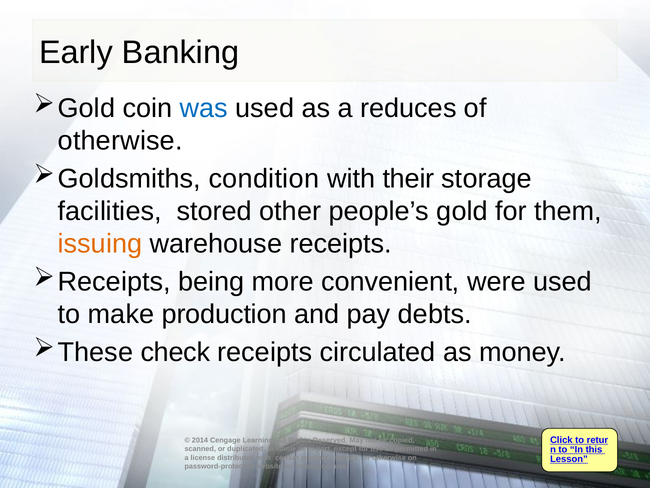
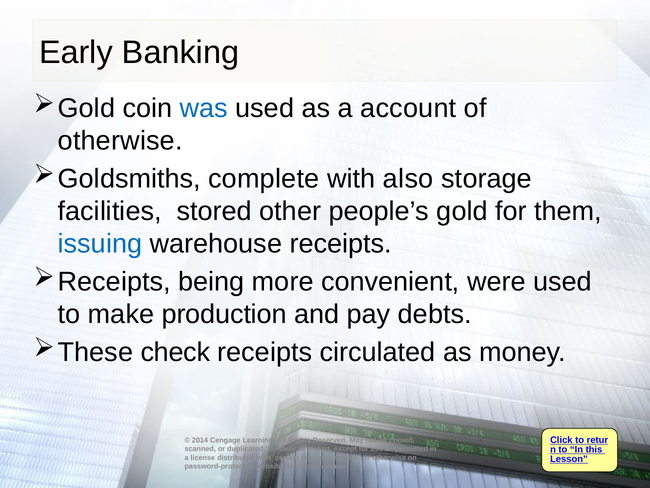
reduces: reduces -> account (408, 108)
condition: condition -> complete (264, 178)
their: their -> also (408, 178)
issuing colour: orange -> blue (100, 243)
